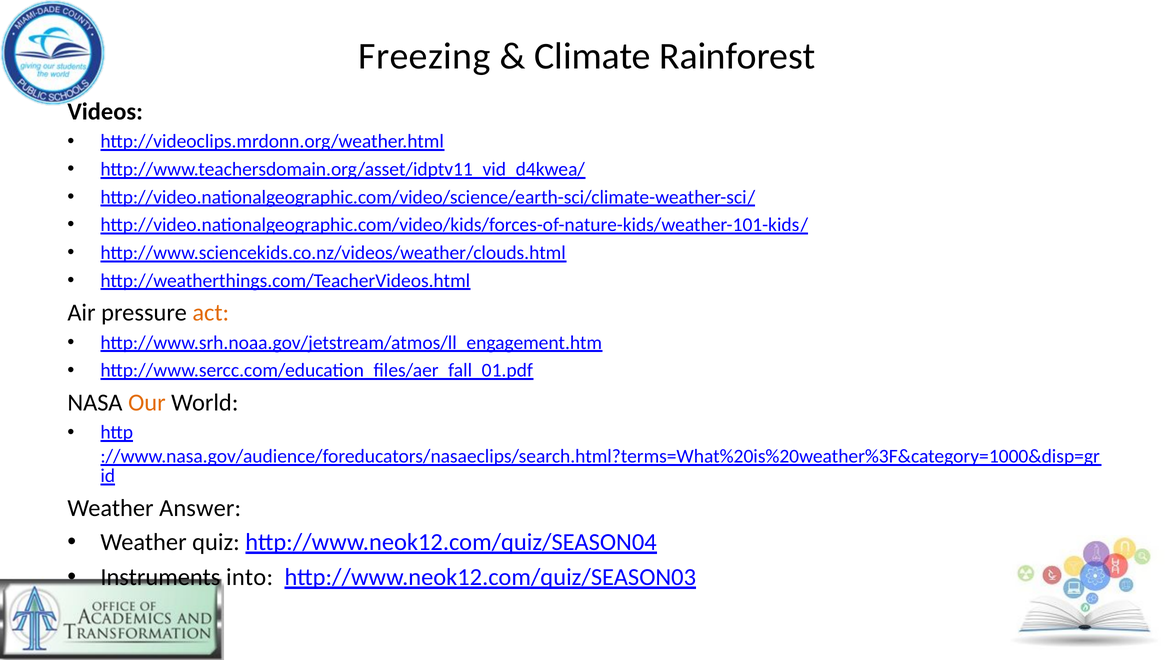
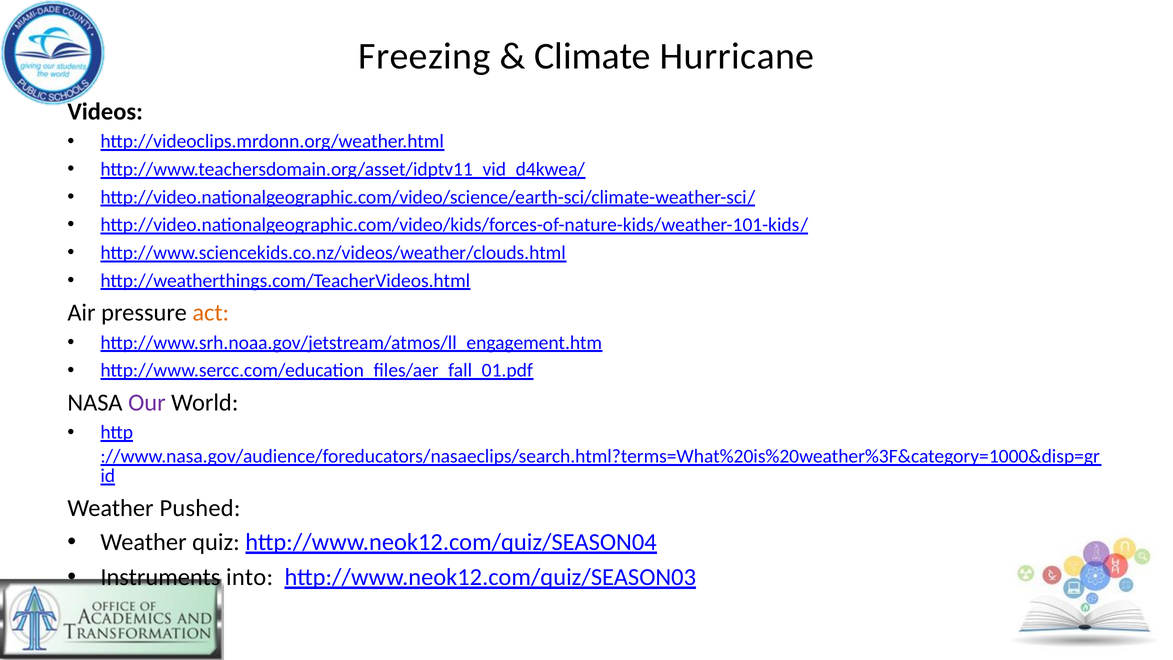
Rainforest: Rainforest -> Hurricane (737, 56)
Our colour: orange -> purple (147, 402)
Answer: Answer -> Pushed (200, 508)
